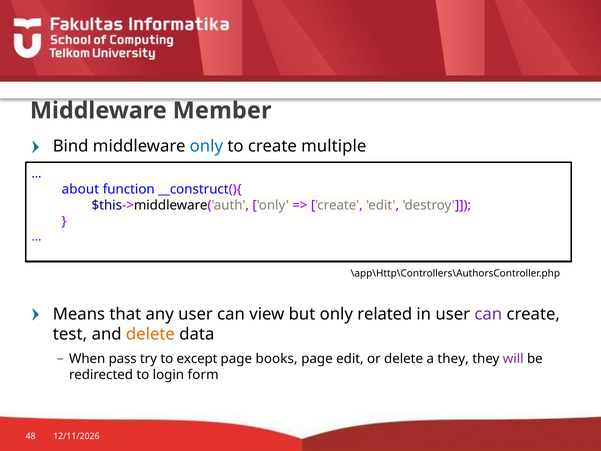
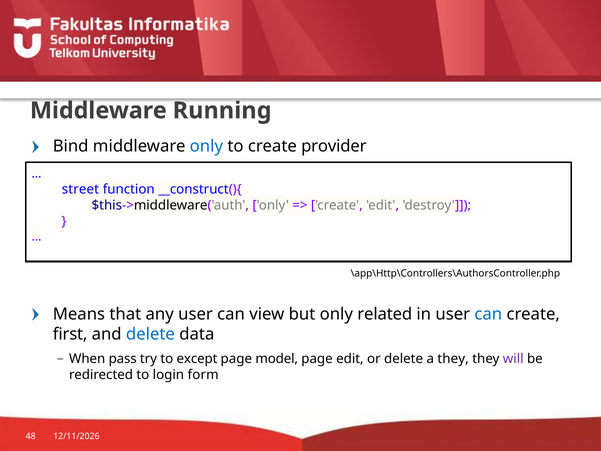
Member: Member -> Running (222, 111)
multiple: multiple -> provider (334, 146)
about: about -> street (80, 189)
can colour: purple -> blue (488, 314)
test: test -> first (70, 334)
delete colour: orange -> blue (150, 334)
books: books -> model (277, 358)
